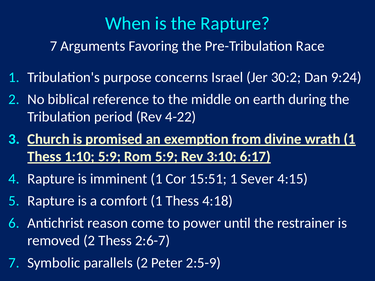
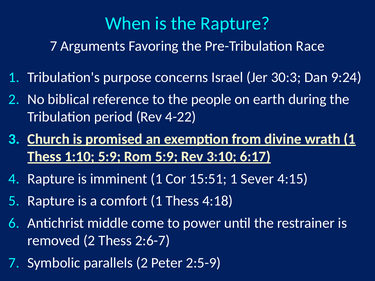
30:2: 30:2 -> 30:3 (286, 77)
middle: middle -> people (211, 99)
reason: reason -> middle (108, 223)
